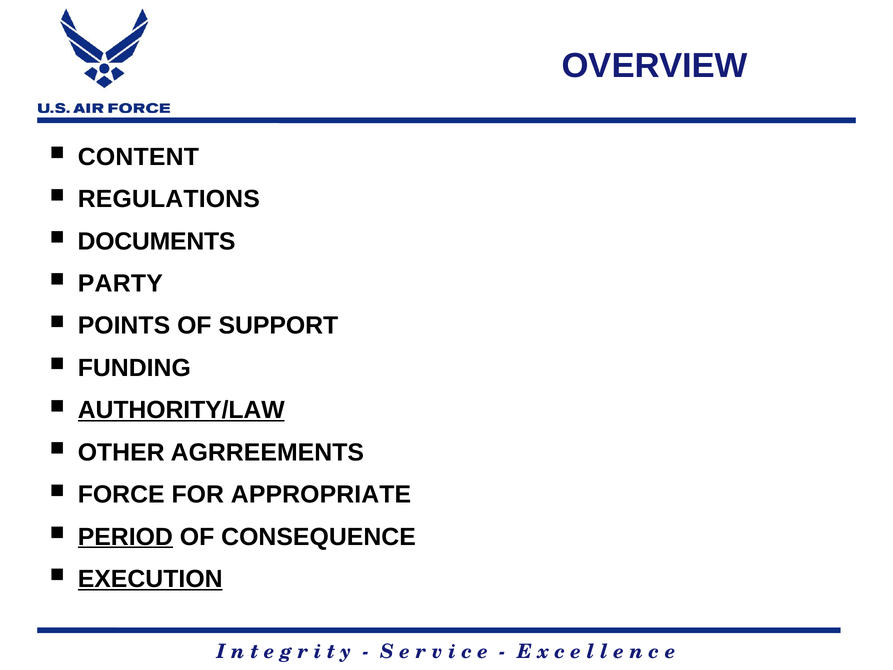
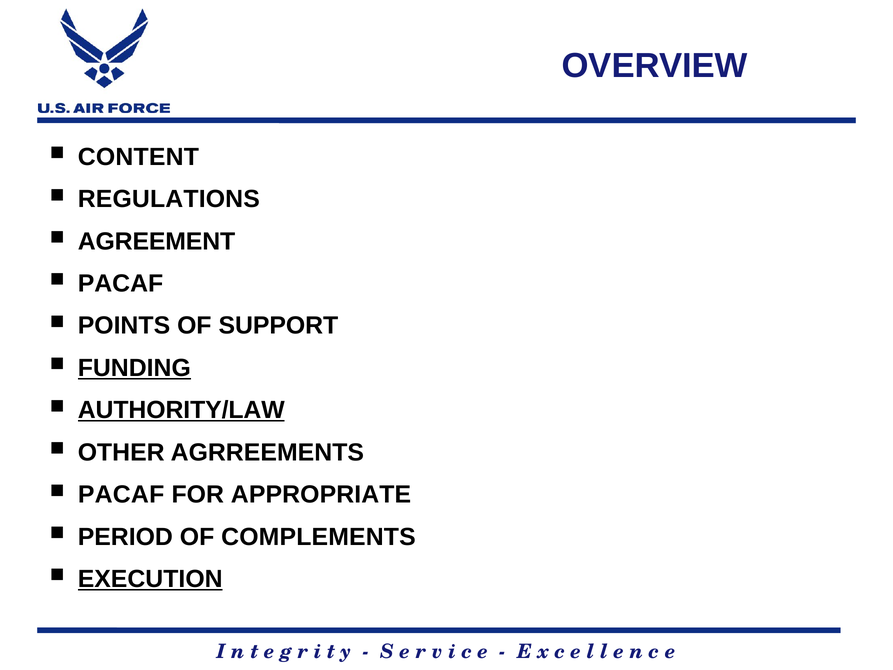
DOCUMENTS: DOCUMENTS -> AGREEMENT (156, 241)
PARTY: PARTY -> PACAF (120, 283)
FUNDING underline: none -> present (134, 368)
FORCE: FORCE -> PACAF (121, 494)
PERIOD underline: present -> none (125, 537)
CONSEQUENCE: CONSEQUENCE -> COMPLEMENTS (318, 537)
